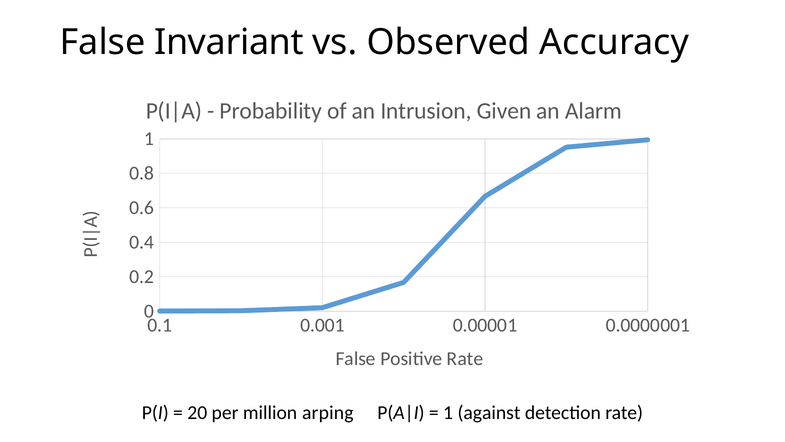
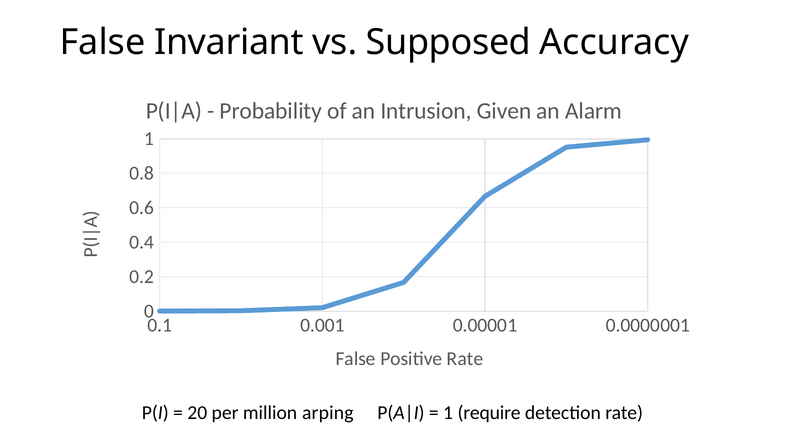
Observed: Observed -> Supposed (449, 42)
against: against -> require (489, 413)
